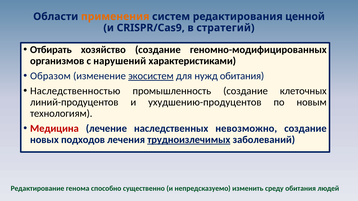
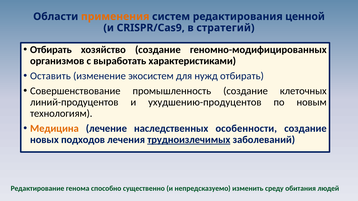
нарушений: нарушений -> выработать (120, 61)
Образом: Образом -> Оставить (50, 76)
экосистем underline: present -> none (151, 76)
нужд обитания: обитания -> отбирать (242, 76)
Наследственностью: Наследственностью -> Совершенствование (75, 91)
Медицина colour: red -> orange (54, 129)
невозможно: невозможно -> особенности (246, 129)
